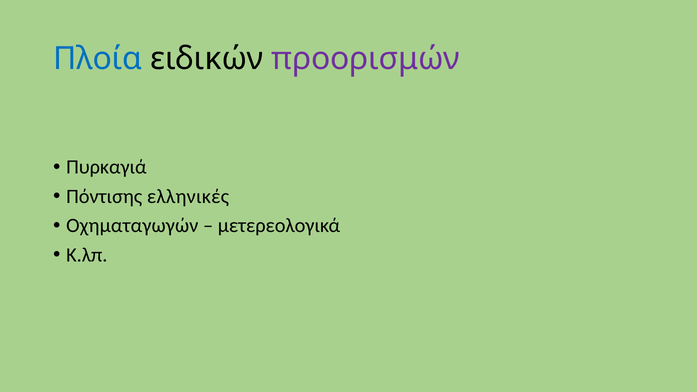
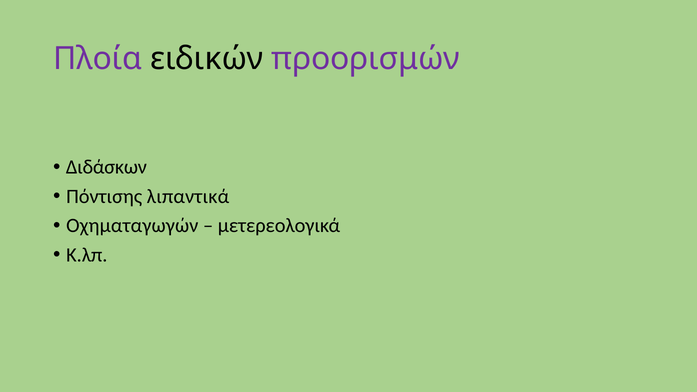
Πλοία colour: blue -> purple (98, 59)
Πυρκαγιά: Πυρκαγιά -> Διδάσκων (106, 167)
ελληνικές: ελληνικές -> λιπαντικά (188, 196)
